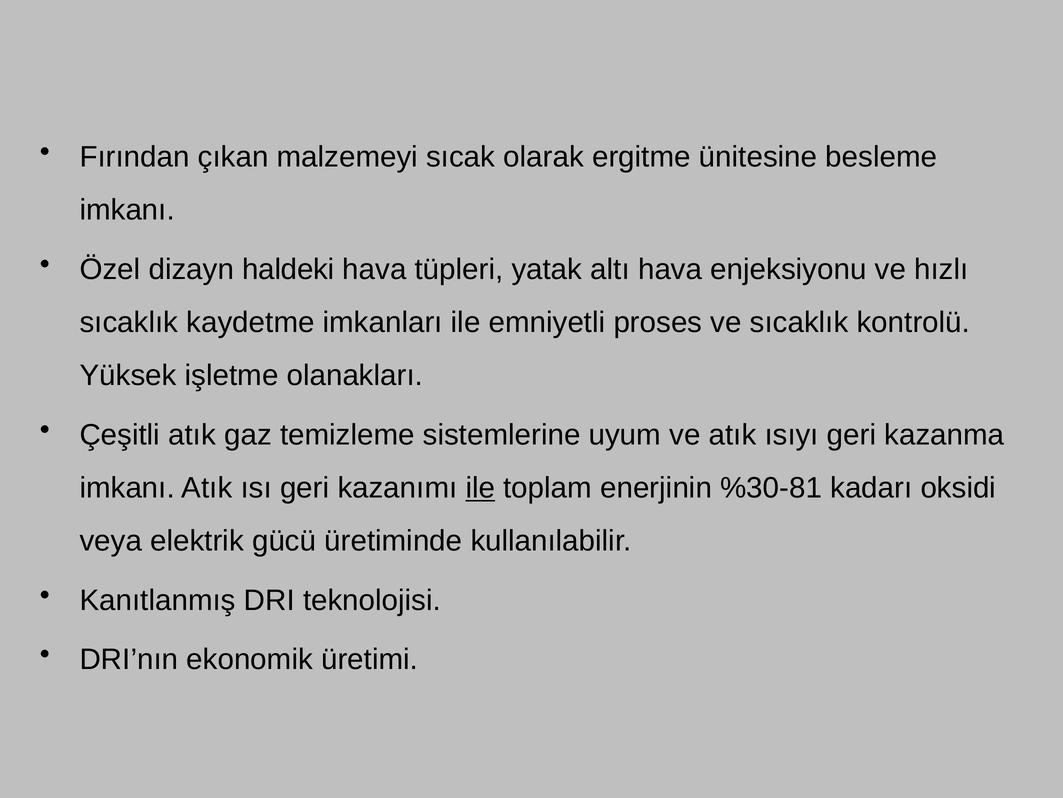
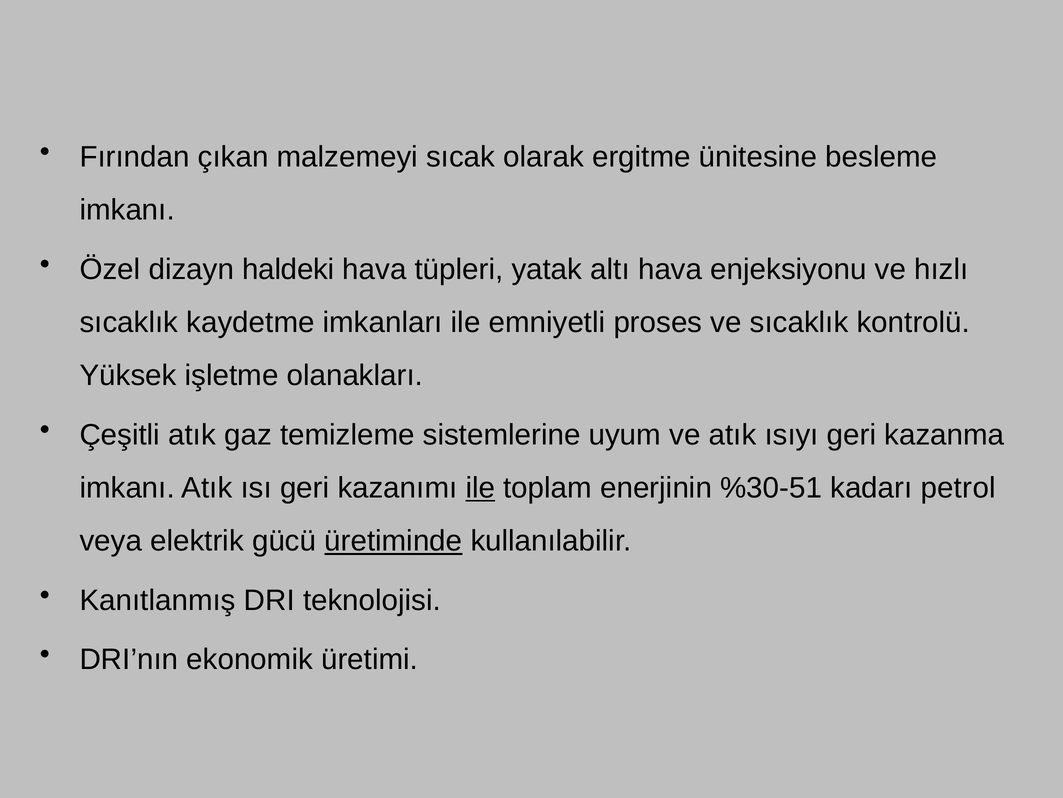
%30-81: %30-81 -> %30-51 (771, 488)
oksidi: oksidi -> petrol (958, 488)
üretiminde underline: none -> present (393, 541)
